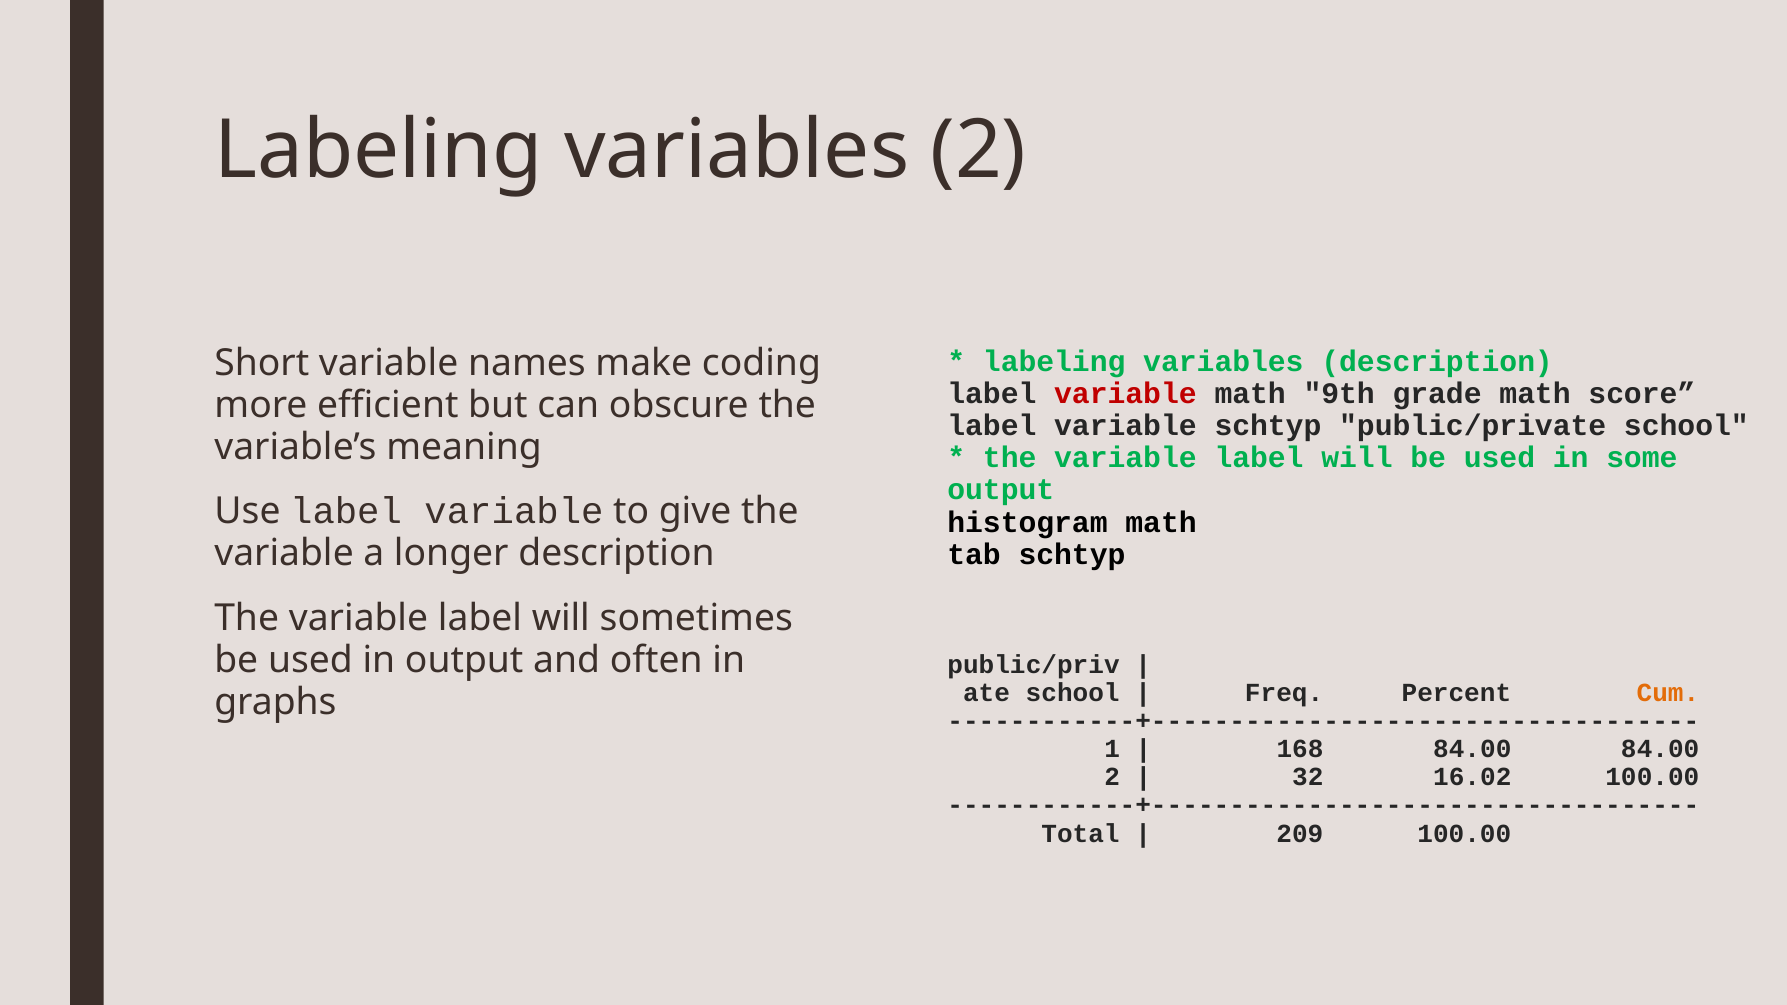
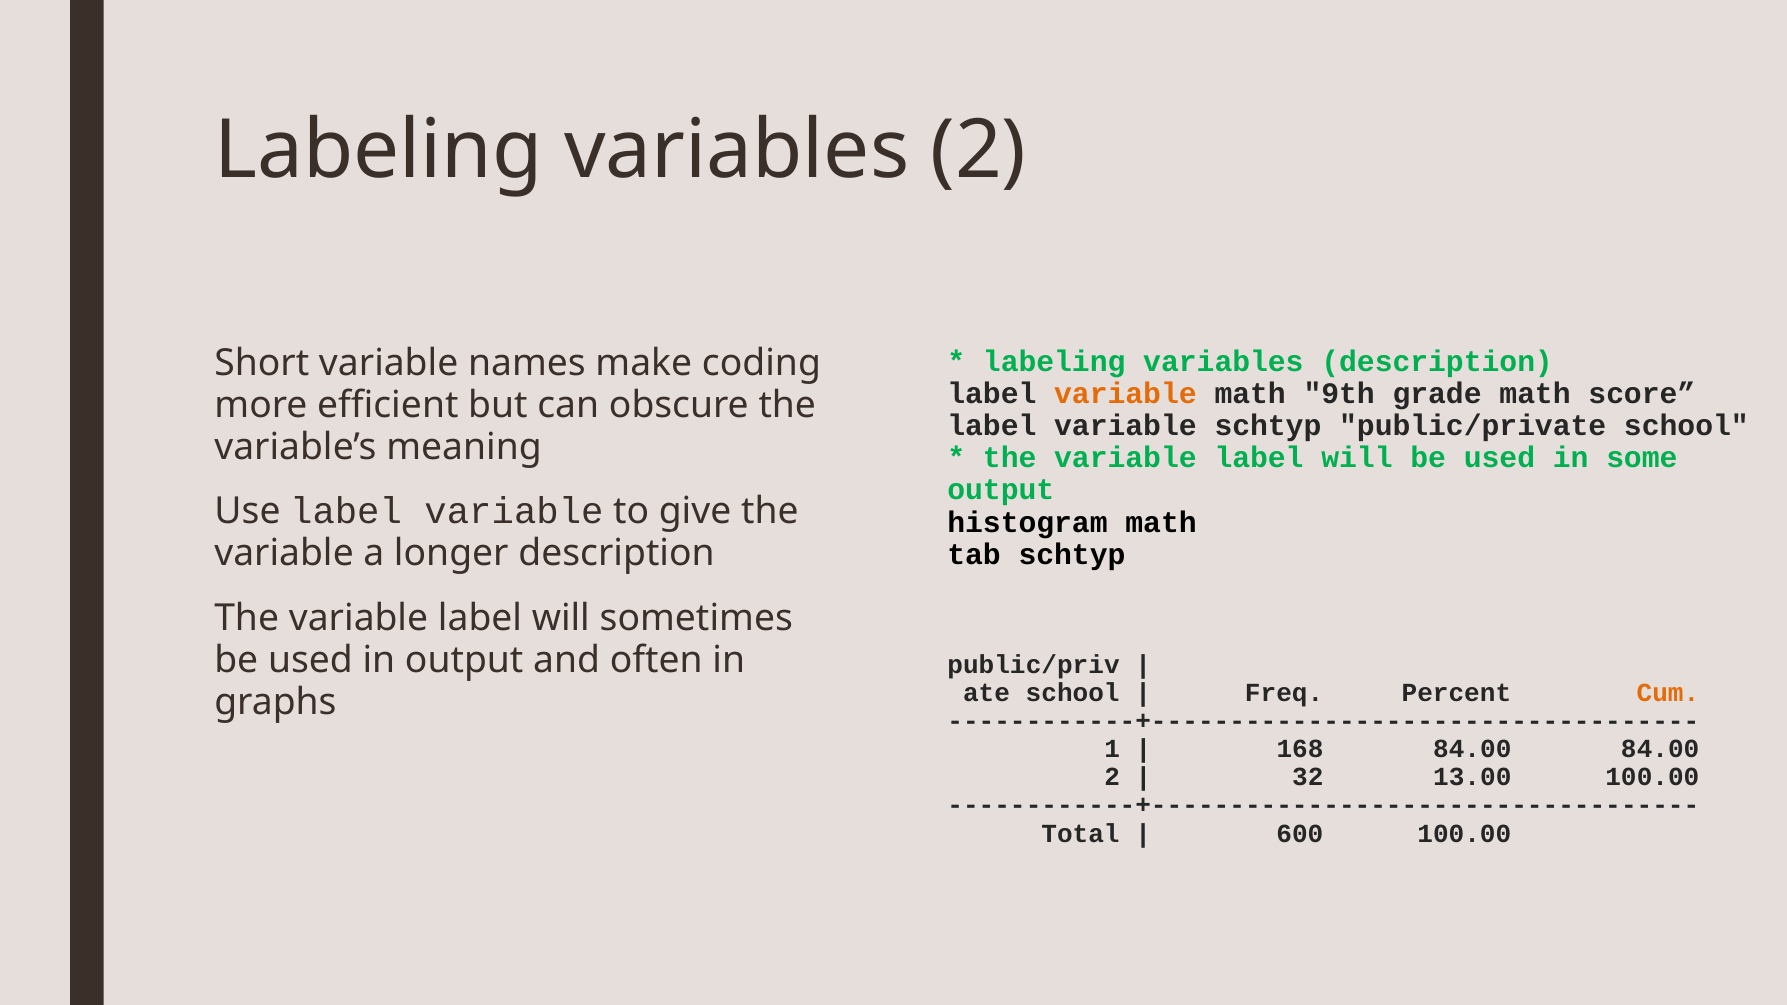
variable colour: red -> orange (1125, 394)
16.02: 16.02 -> 13.00 (1472, 777)
209: 209 -> 600 (1300, 834)
